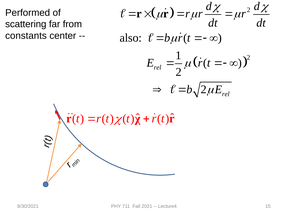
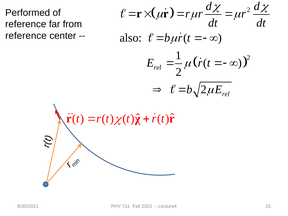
scattering: scattering -> reference (26, 24)
constants: constants -> reference (26, 36)
